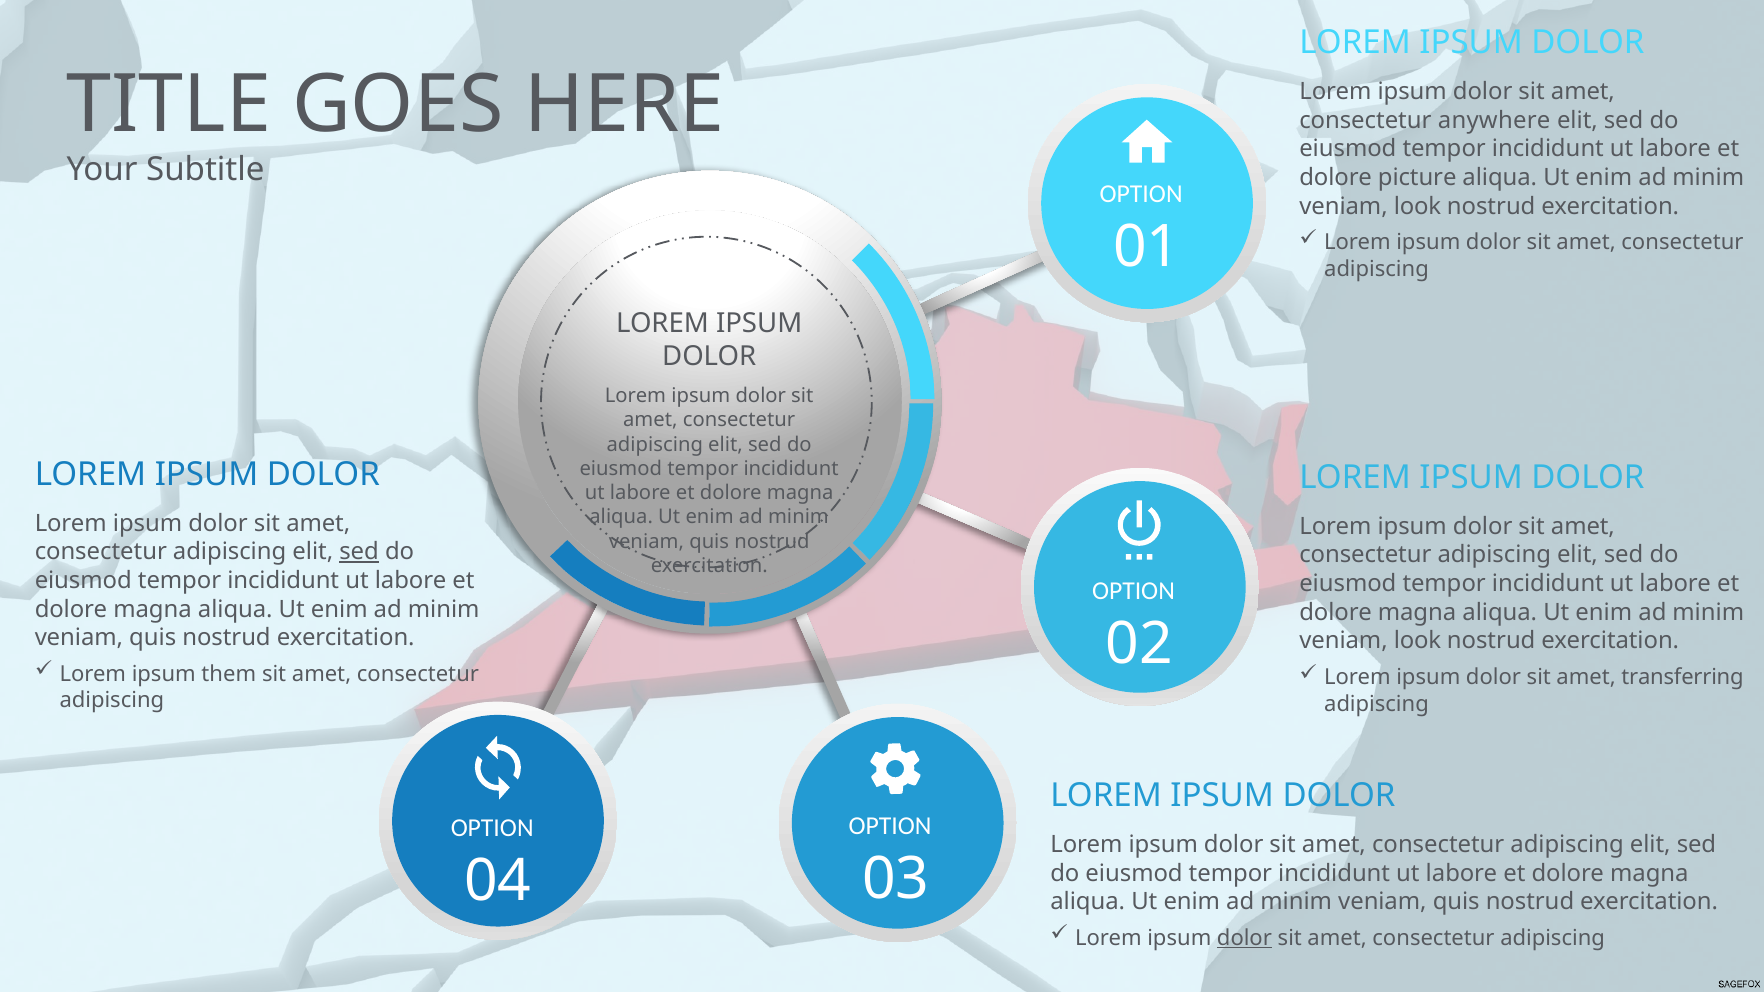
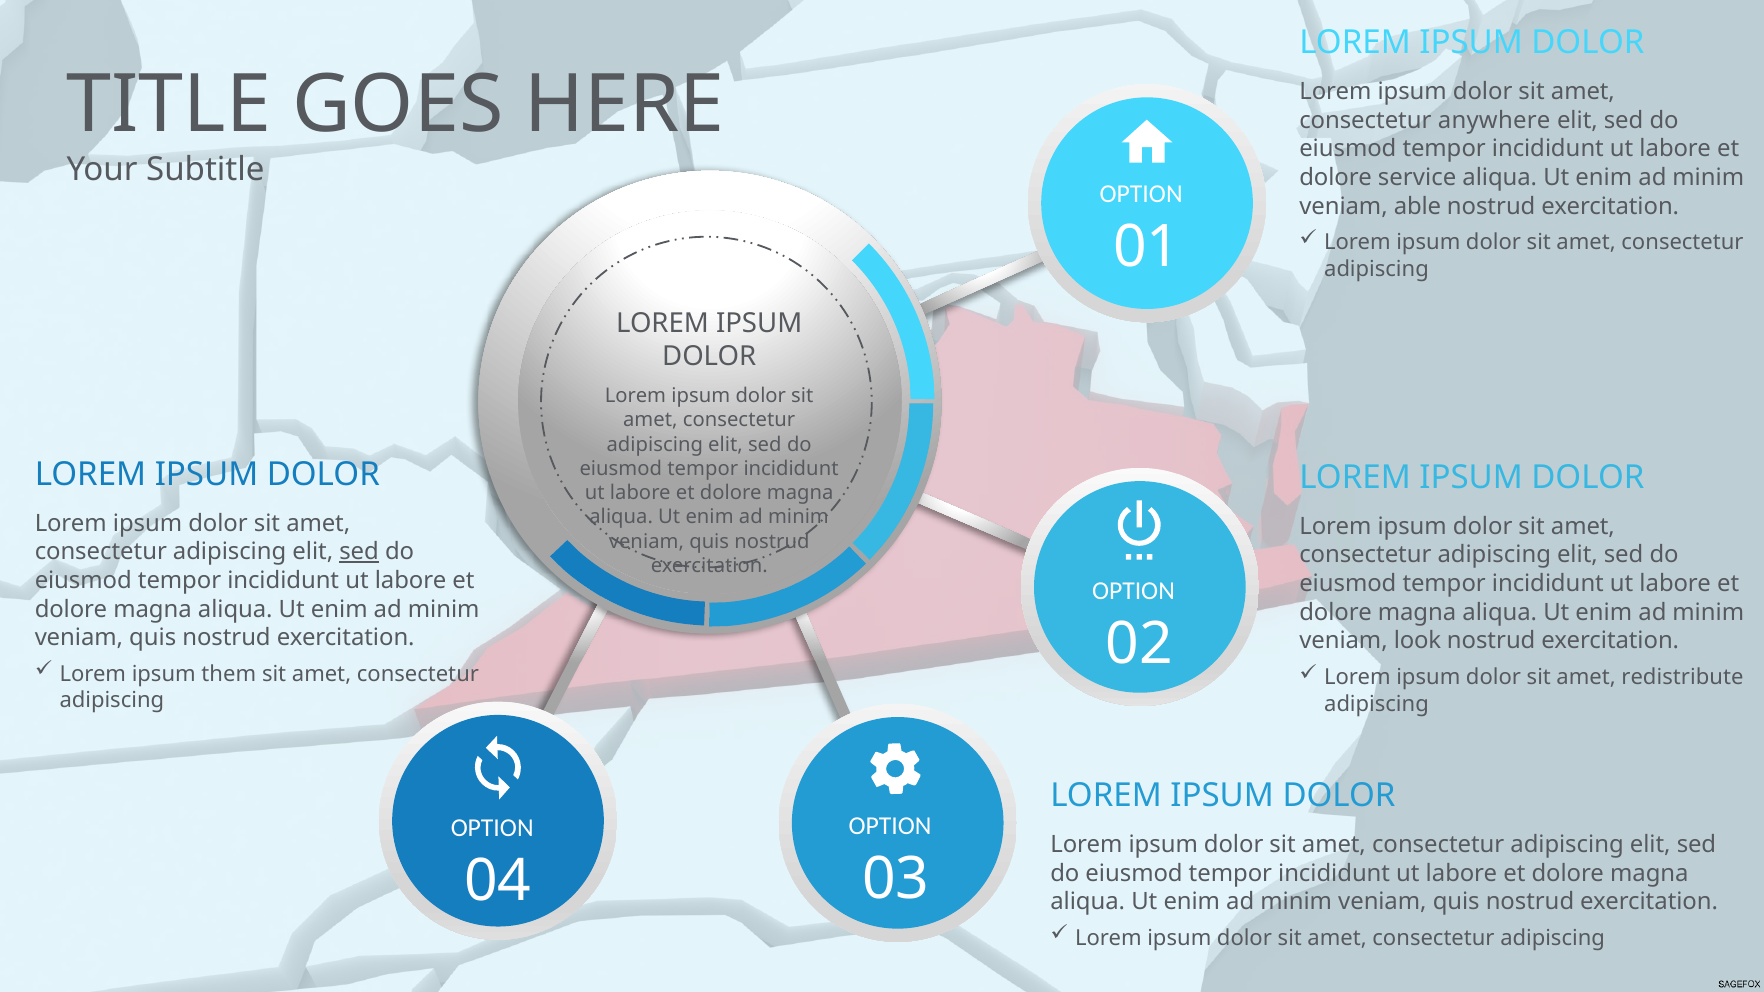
picture: picture -> service (1417, 178)
look: look -> able (1417, 206)
transferring: transferring -> redistribute (1682, 678)
dolor underline: present -> none (1244, 938)
